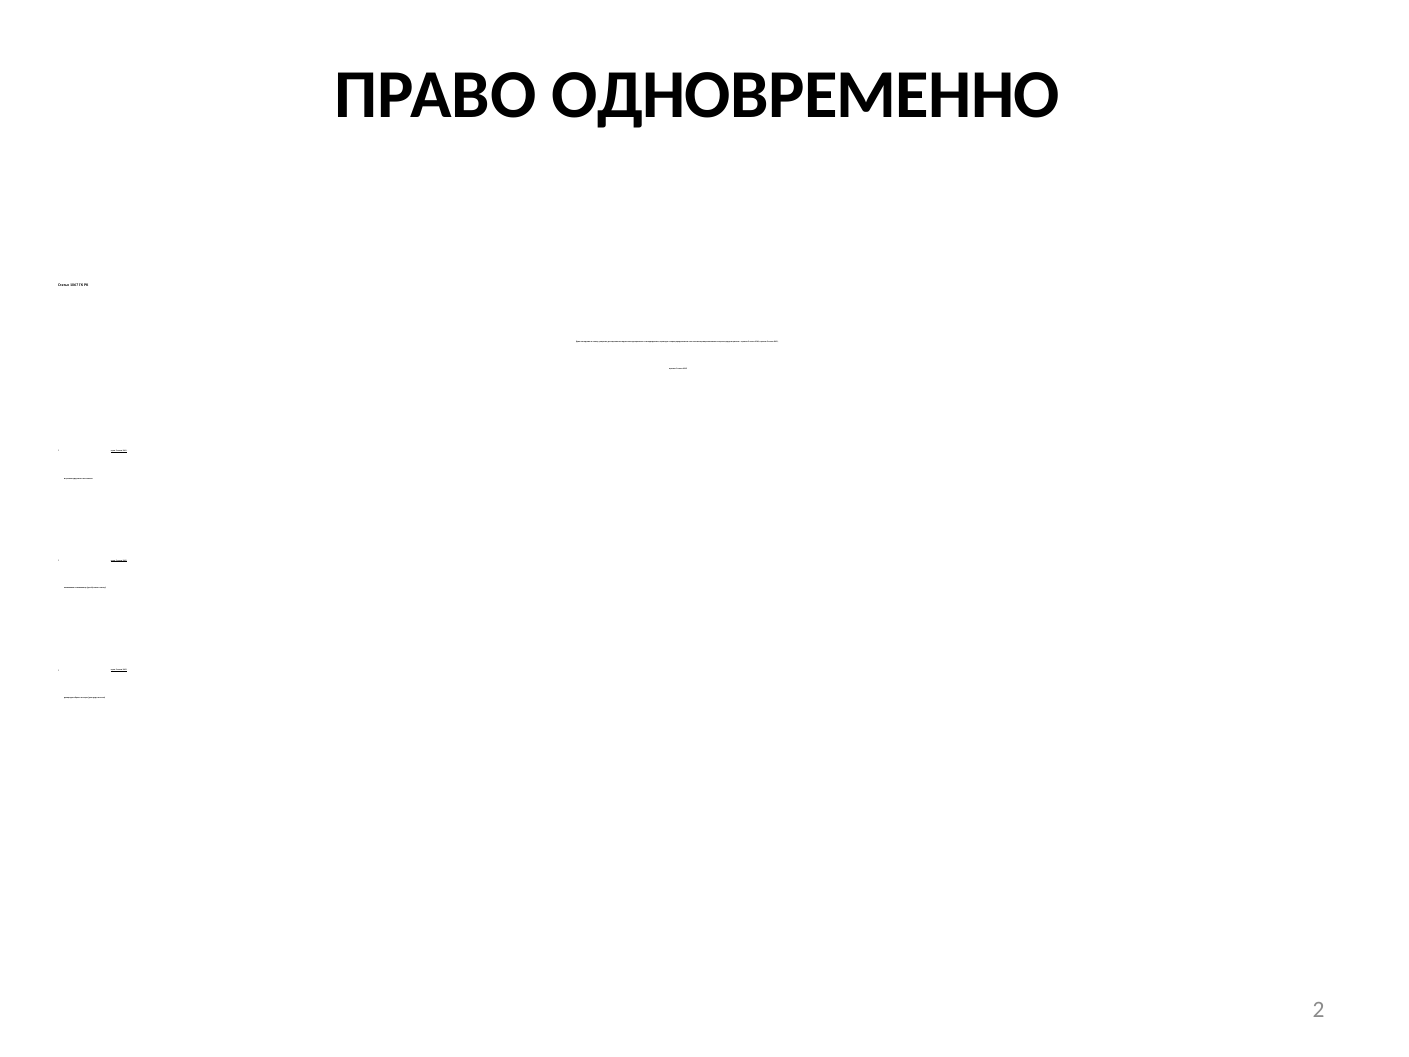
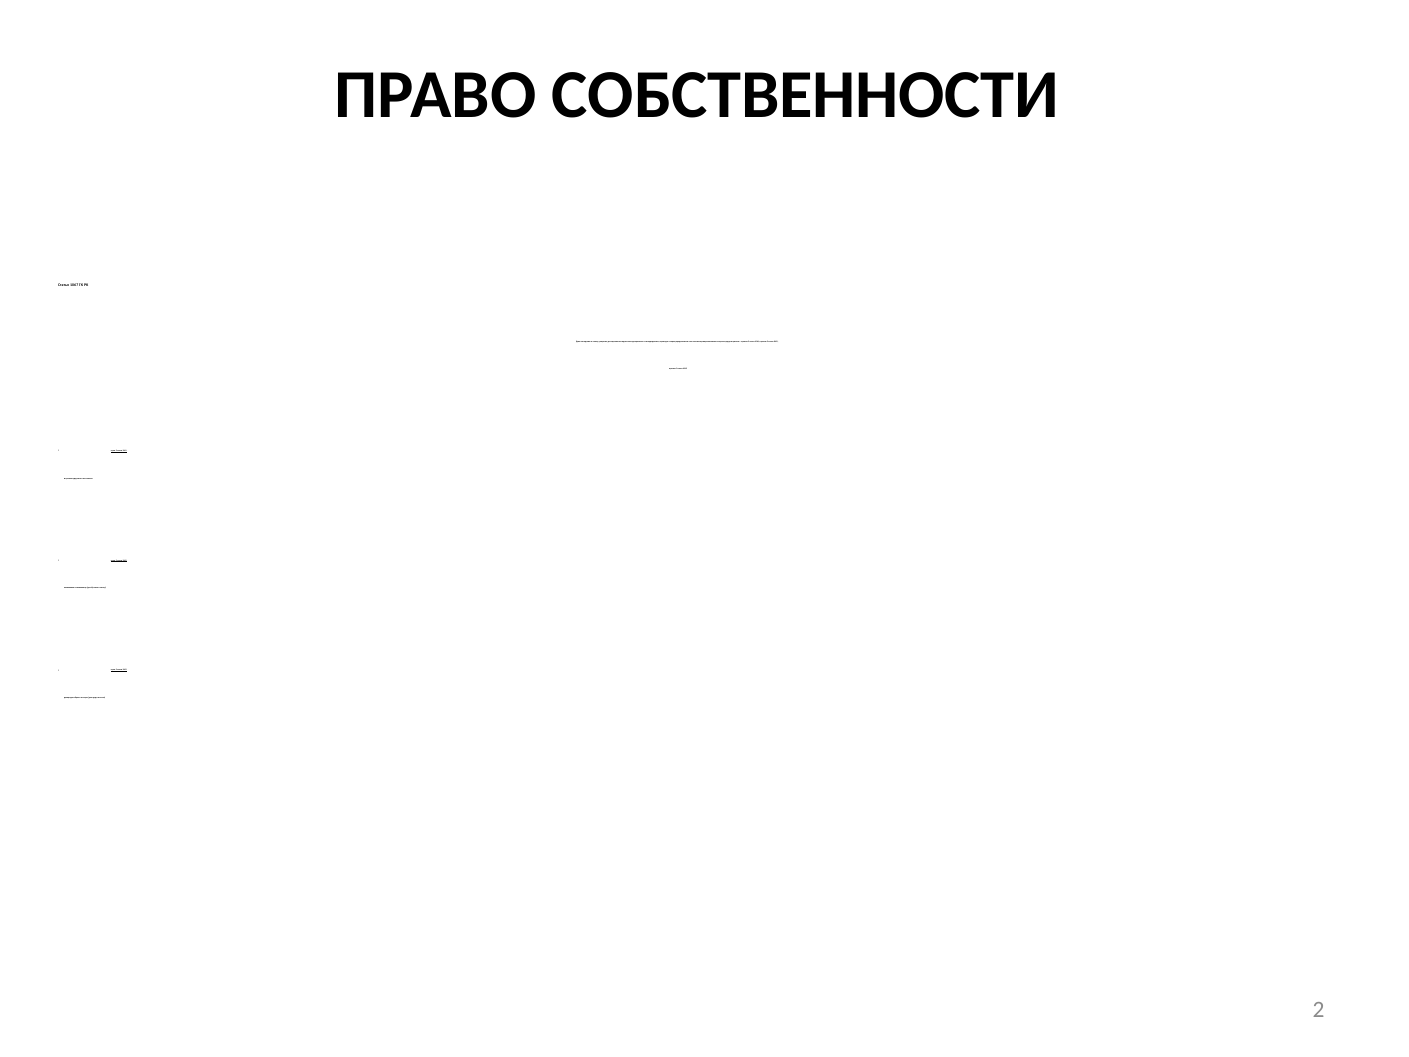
ПРАВО ОДНОВРЕМЕННО: ОДНОВРЕМЕННО -> СОБСТВЕННОСТИ (805, 95)
